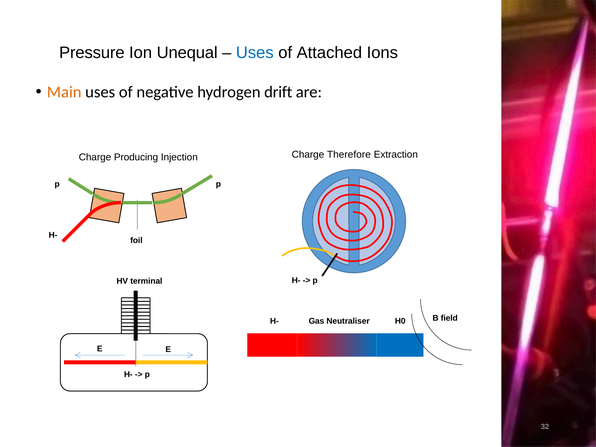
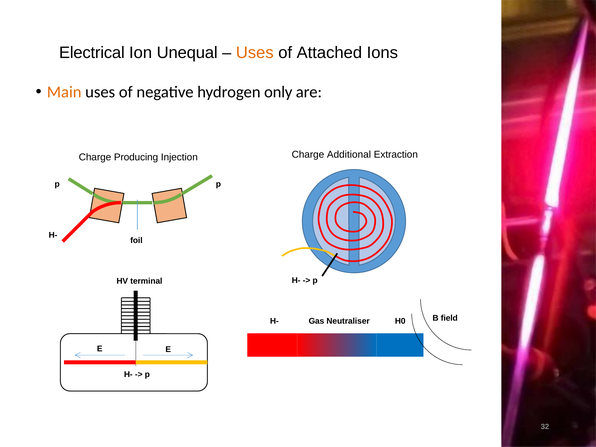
Pressure: Pressure -> Electrical (92, 53)
Uses colour: blue -> orange (255, 53)
drift: drift -> only (278, 92)
Therefore: Therefore -> Additional (349, 155)
